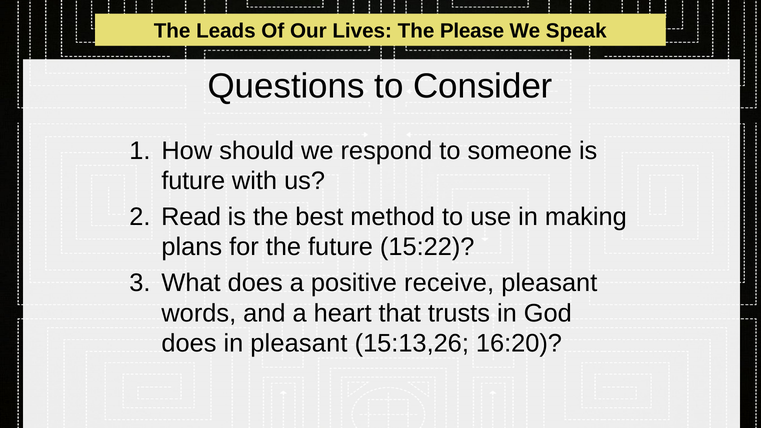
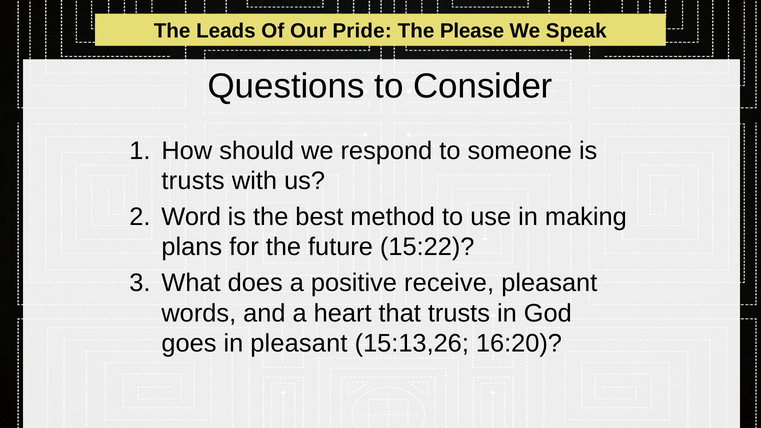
Lives: Lives -> Pride (362, 31)
future: future -> trusts (193, 181)
Read: Read -> Word (191, 217)
does: does -> goes (189, 344)
